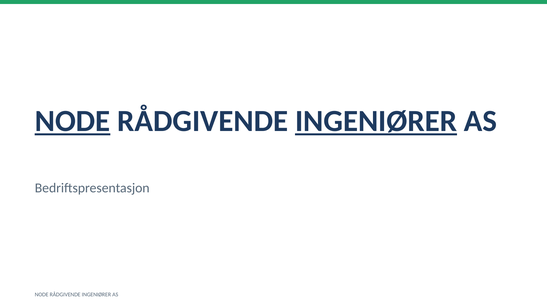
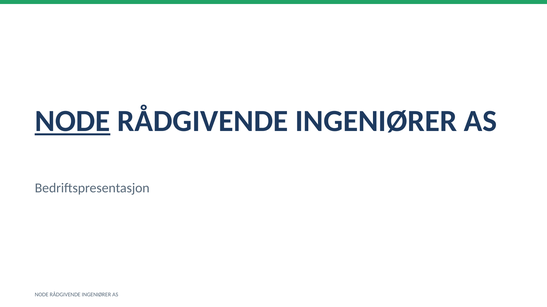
INGENIØRER underline: present -> none (376, 121)
